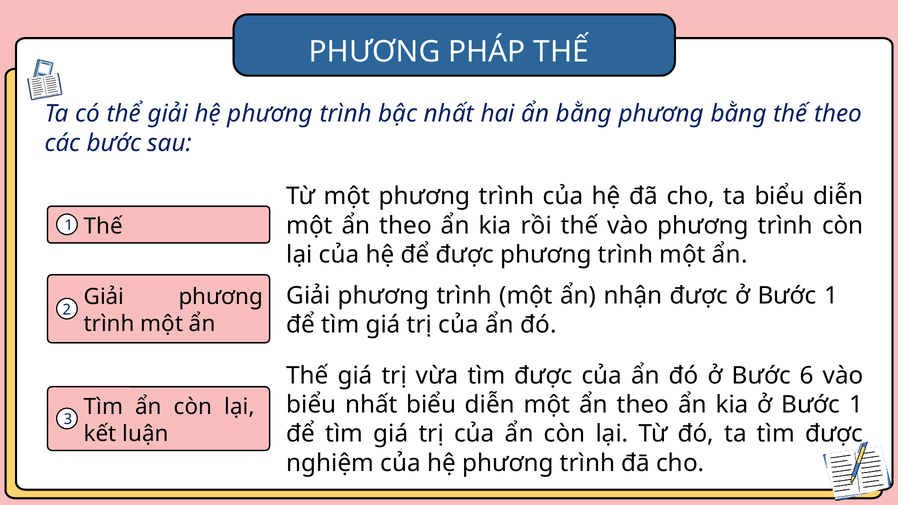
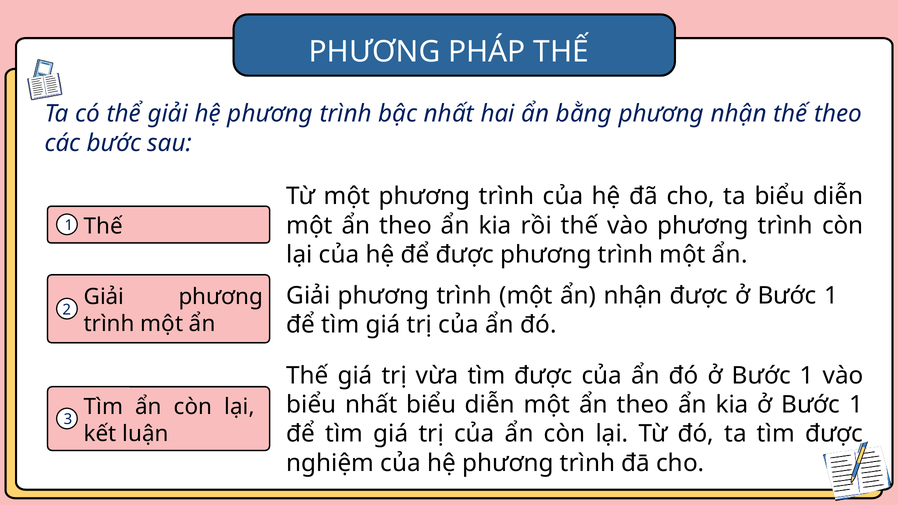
phương bằng: bằng -> nhận (739, 114)
đó ở Bước 6: 6 -> 1 (807, 376)
